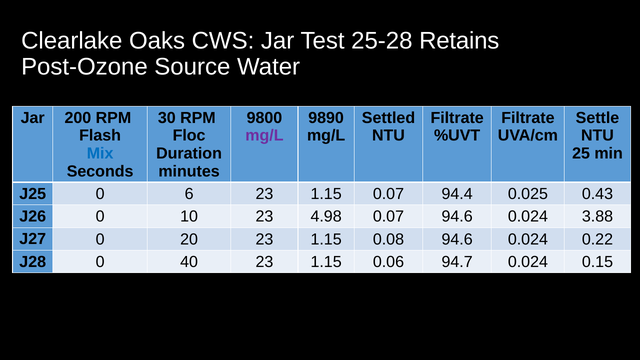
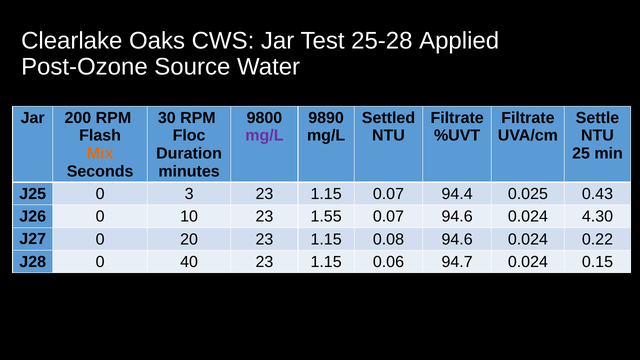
Retains: Retains -> Applied (459, 41)
Mix colour: blue -> orange (100, 153)
6: 6 -> 3 (189, 194)
4.98: 4.98 -> 1.55 (326, 217)
3.88: 3.88 -> 4.30 (598, 217)
